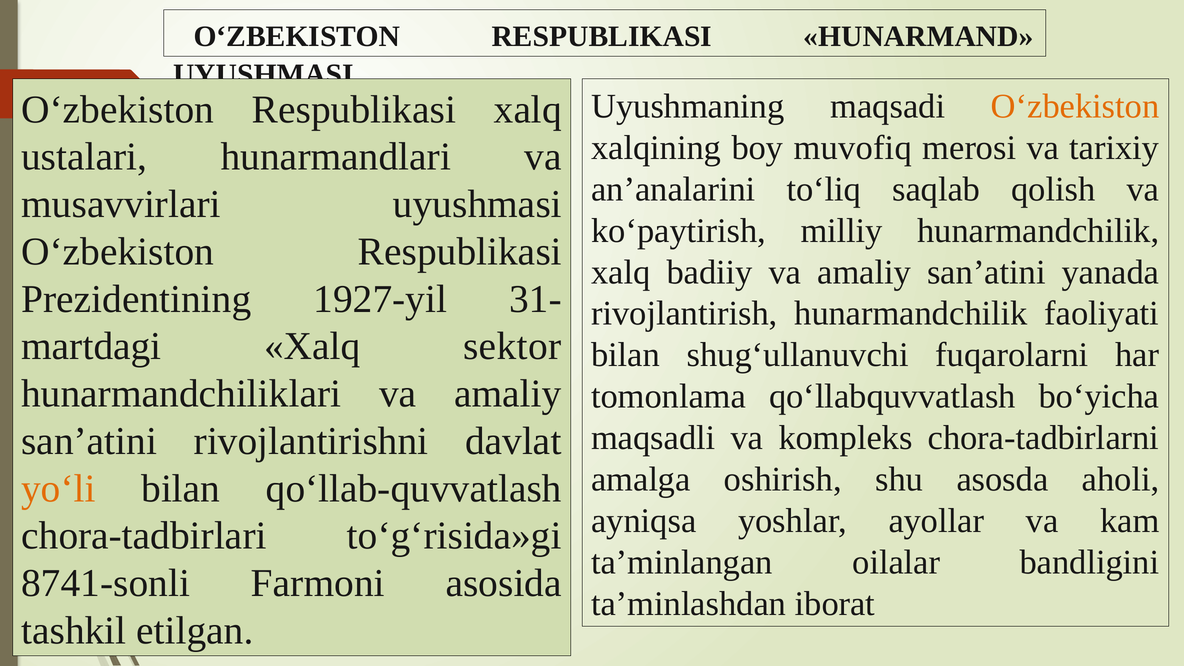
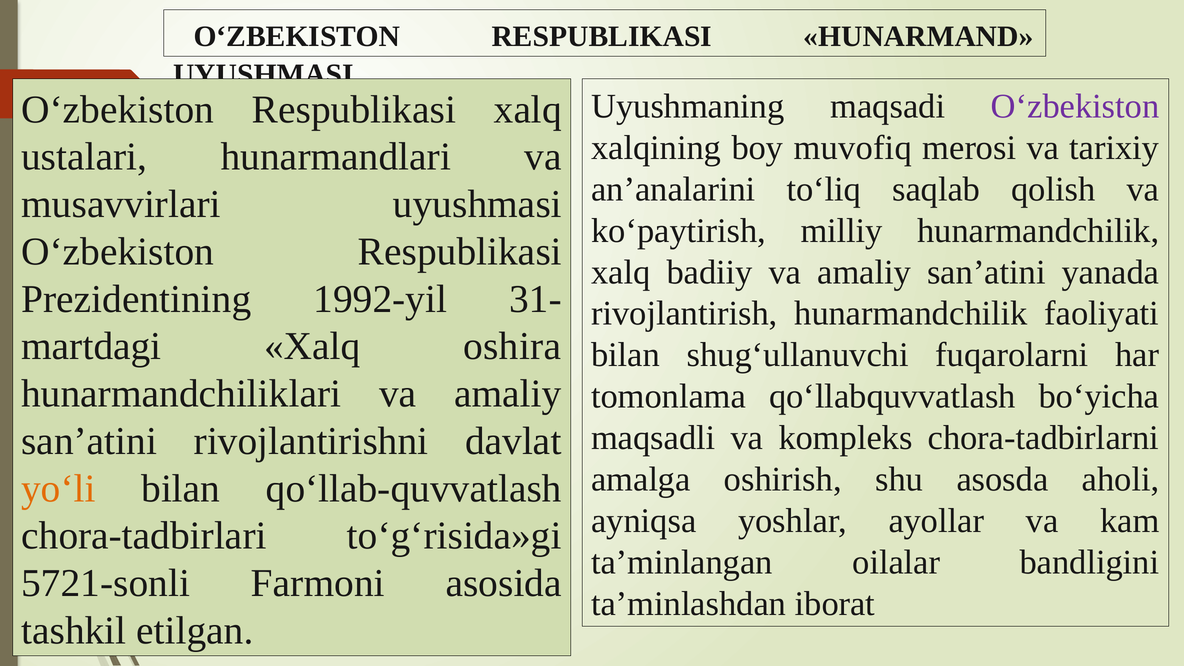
O‘zbekiston colour: orange -> purple (1075, 106)
1927-yil: 1927-yil -> 1992-yil (380, 299)
sektor: sektor -> oshira (512, 346)
8741-sonli: 8741-sonli -> 5721-sonli (106, 583)
